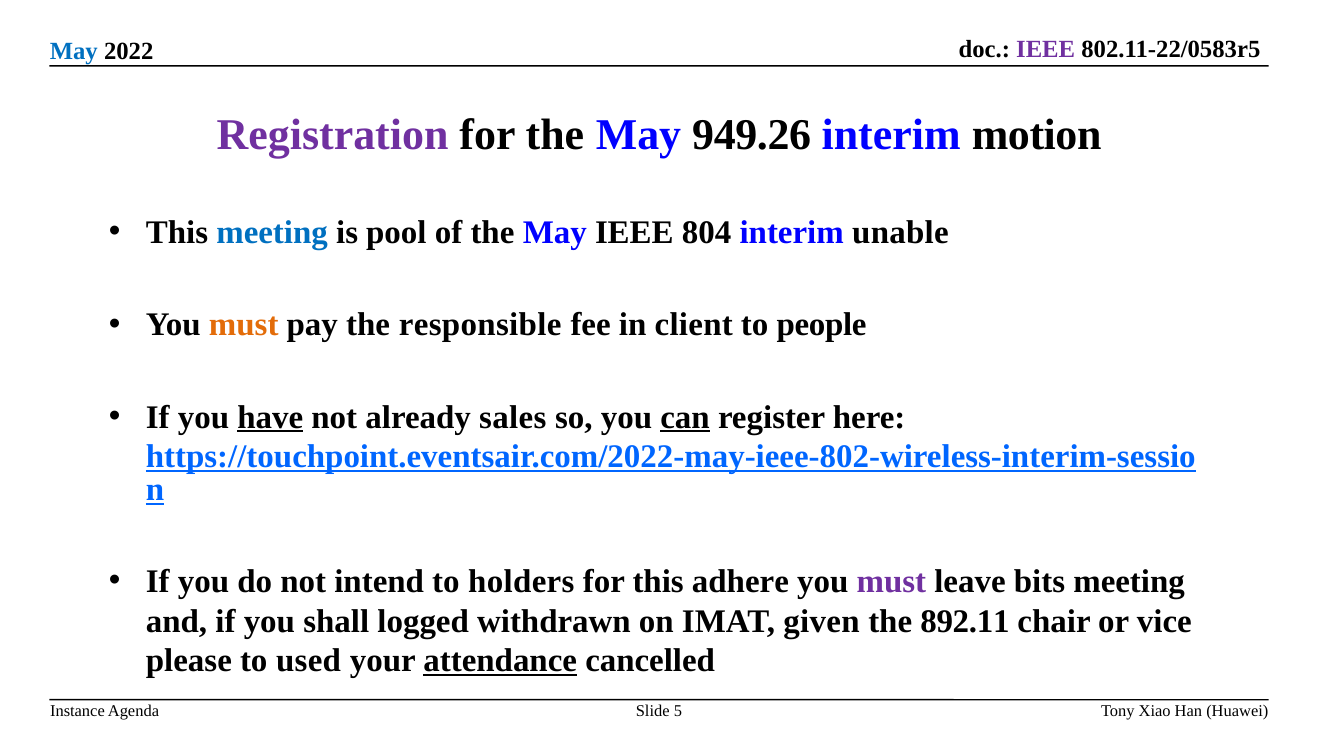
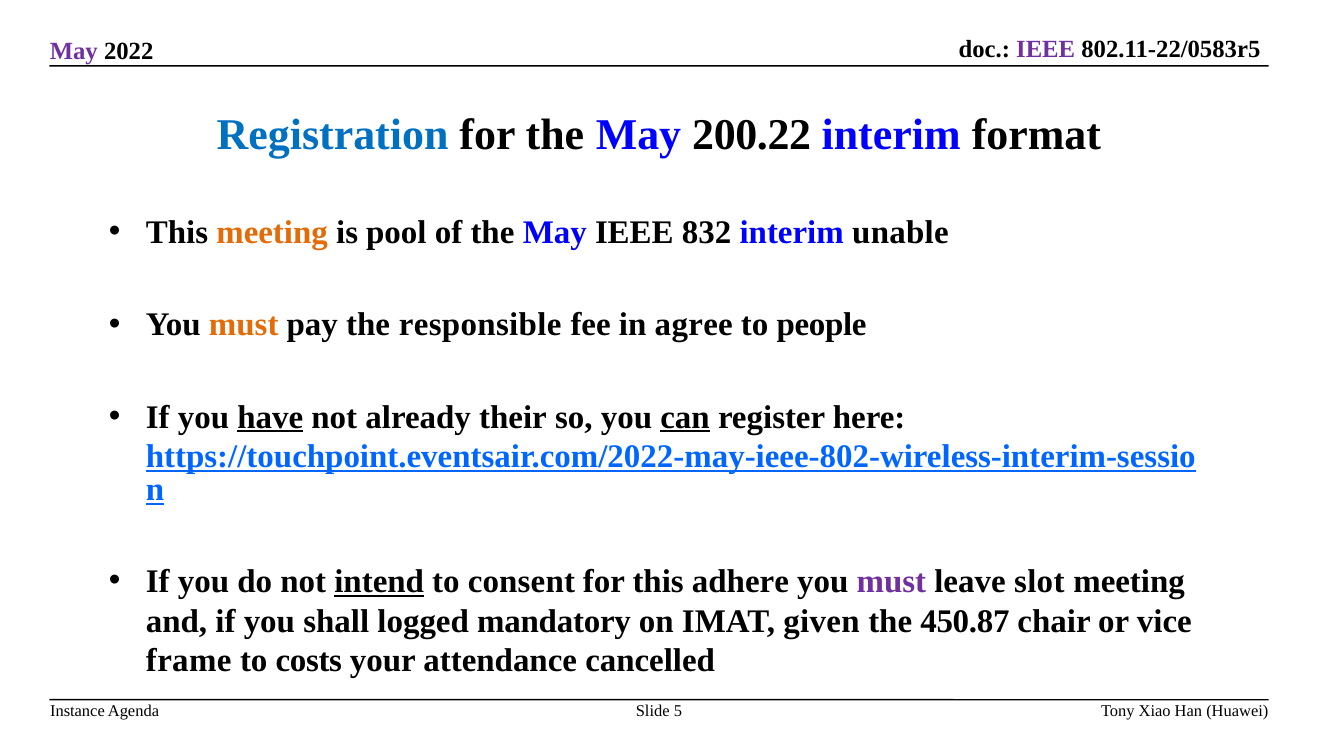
May colour: blue -> purple (74, 51)
Registration colour: purple -> blue (333, 135)
949.26: 949.26 -> 200.22 (752, 135)
motion: motion -> format (1036, 135)
meeting colour: blue -> orange (272, 233)
804: 804 -> 832 (707, 233)
client: client -> agree (694, 325)
sales: sales -> their (513, 417)
intend underline: none -> present (379, 582)
holders: holders -> consent (521, 582)
bits: bits -> slot (1039, 582)
withdrawn: withdrawn -> mandatory (554, 622)
892.11: 892.11 -> 450.87 (965, 622)
please: please -> frame (189, 661)
used: used -> costs (309, 661)
attendance underline: present -> none (500, 661)
